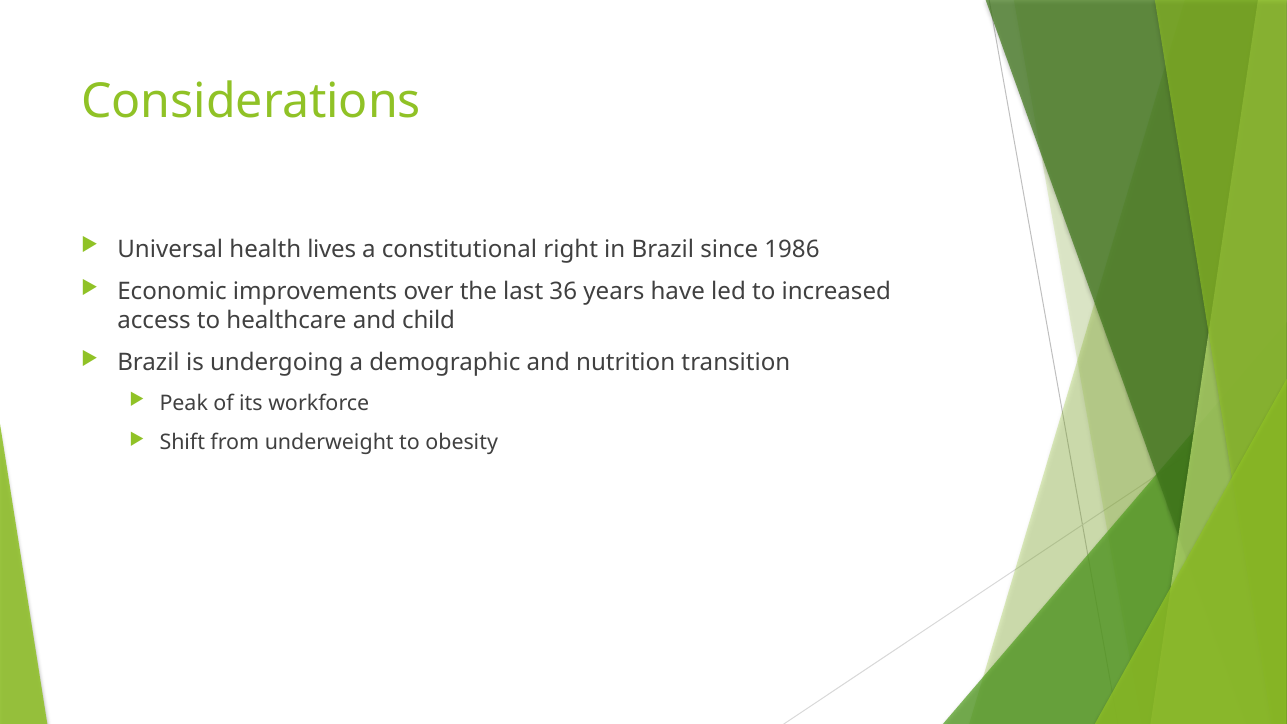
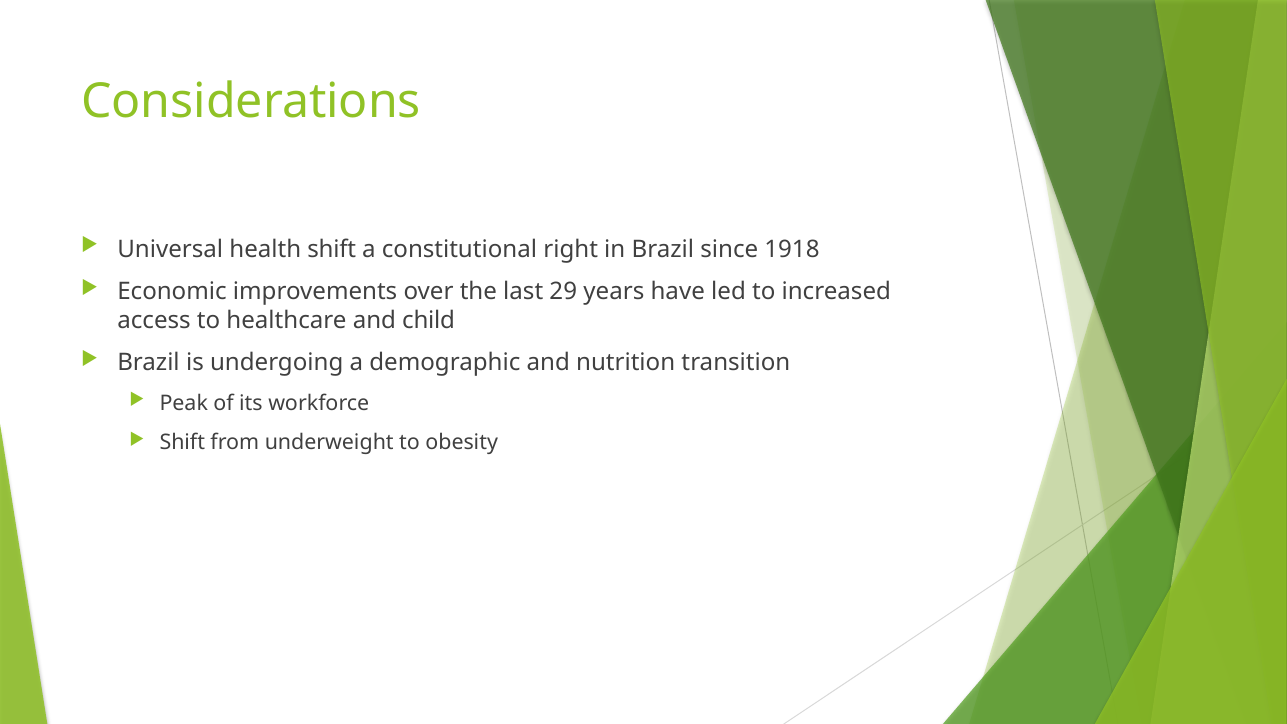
health lives: lives -> shift (332, 249)
1986: 1986 -> 1918 (792, 249)
36: 36 -> 29 (563, 291)
